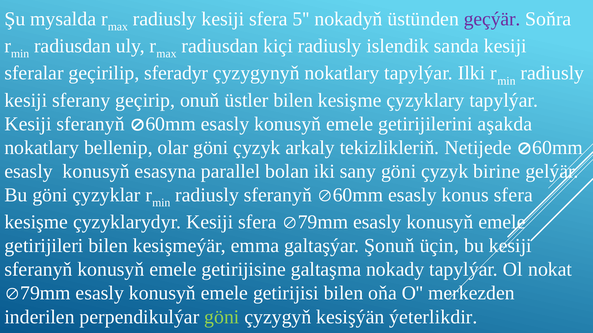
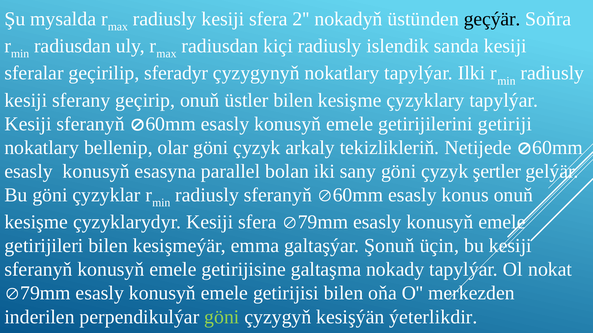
5: 5 -> 2 (301, 19)
geçýär colour: purple -> black (492, 19)
aşakda: aşakda -> getiriji (505, 124)
birine: birine -> şertler (497, 172)
konus sfera: sfera -> onuň (513, 195)
